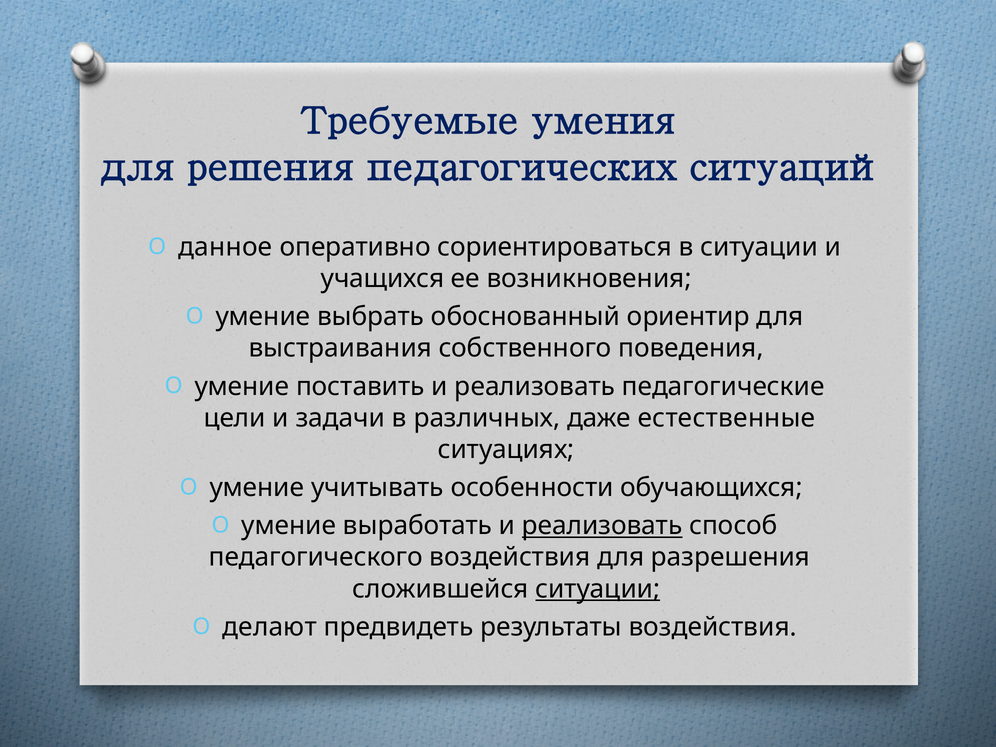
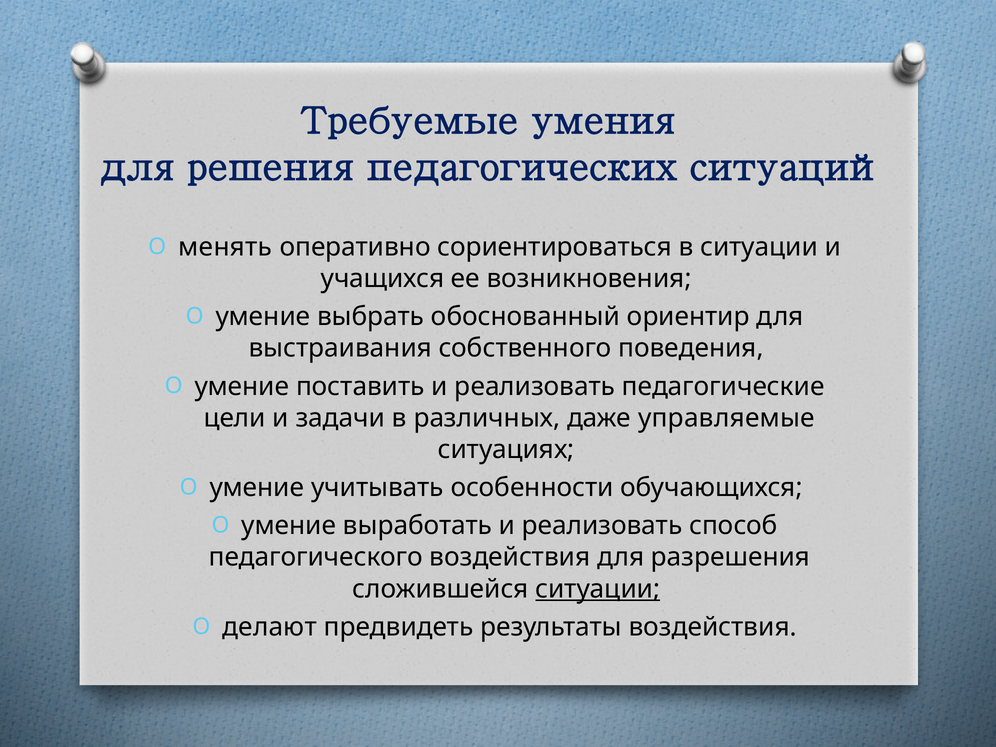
данное: данное -> менять (225, 247)
естественные: естественные -> управляемые (726, 418)
реализовать underline: present -> none (602, 526)
